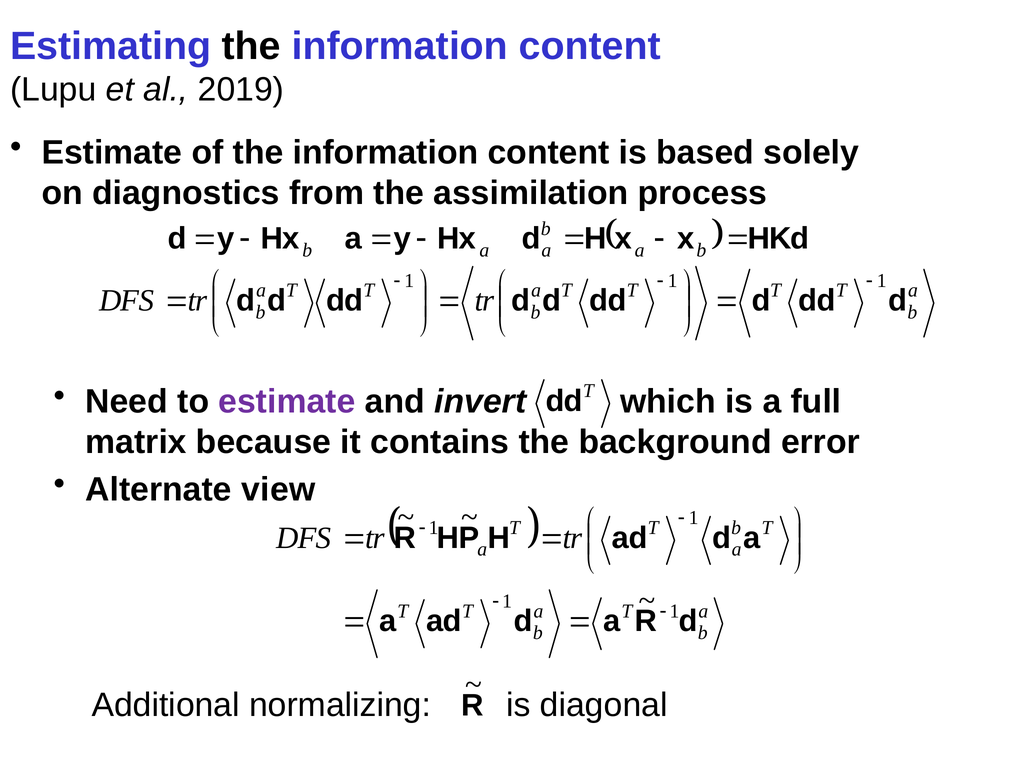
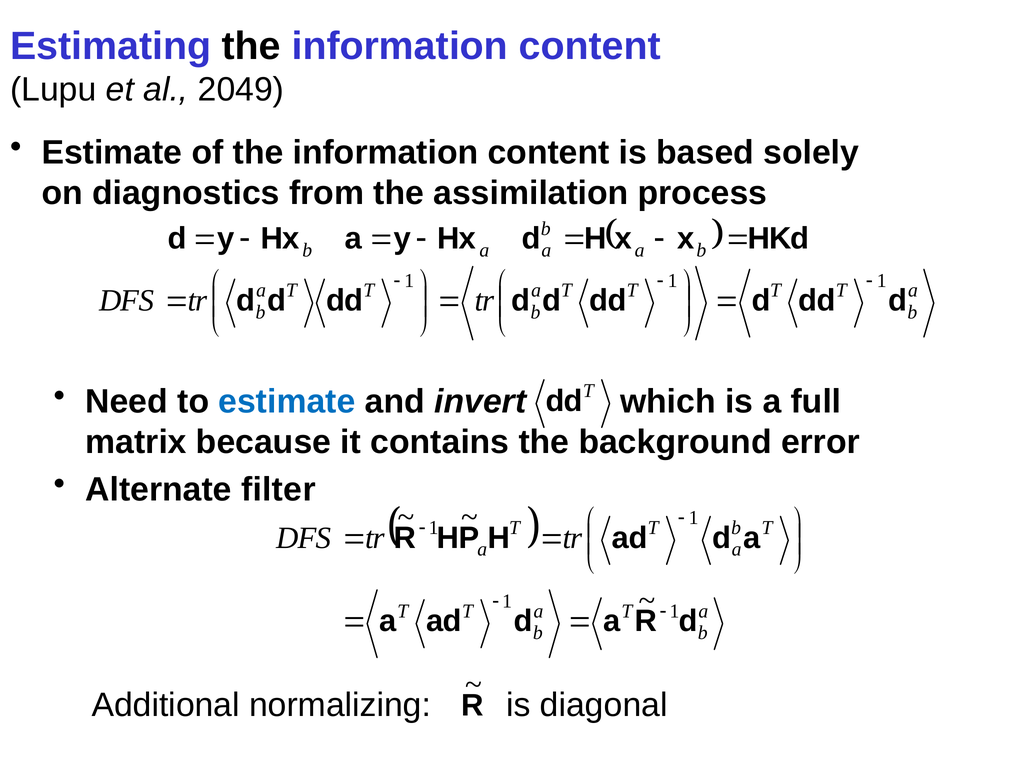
2019: 2019 -> 2049 (241, 90)
estimate colour: purple -> blue (287, 402)
view: view -> filter (278, 489)
